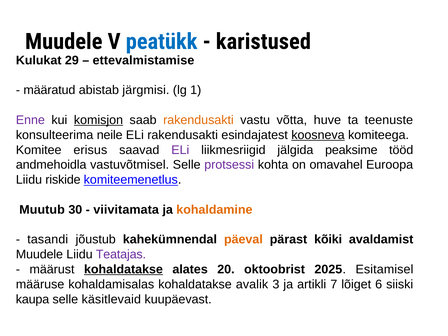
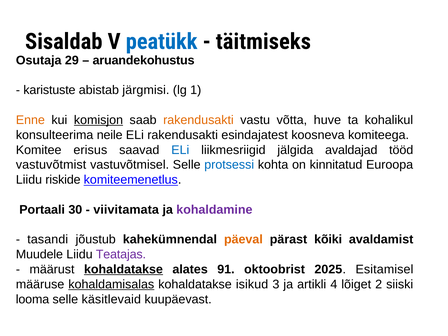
Muudele: Muudele -> Sisaldab (64, 42)
karistused: karistused -> täitmiseks (263, 42)
Kulukat: Kulukat -> Osutaja (39, 60)
ettevalmistamise: ettevalmistamise -> aruandekohustus (144, 60)
määratud: määratud -> karistuste (49, 90)
Enne colour: purple -> orange (30, 120)
teenuste: teenuste -> kohalikul (389, 120)
koosneva underline: present -> none (318, 135)
ELi colour: purple -> blue (180, 150)
peaksime: peaksime -> avaldajad (351, 150)
andmehoidla: andmehoidla -> vastuvõtmist (51, 165)
protsessi colour: purple -> blue (229, 165)
omavahel: omavahel -> kinnitatud (336, 165)
Muutub: Muutub -> Portaali (42, 210)
kohaldamine colour: orange -> purple (214, 210)
20: 20 -> 91 (226, 269)
kohaldamisalas underline: none -> present (111, 284)
avalik: avalik -> isikud (252, 284)
7: 7 -> 4 (334, 284)
6: 6 -> 2 (379, 284)
kaupa: kaupa -> looma (33, 299)
